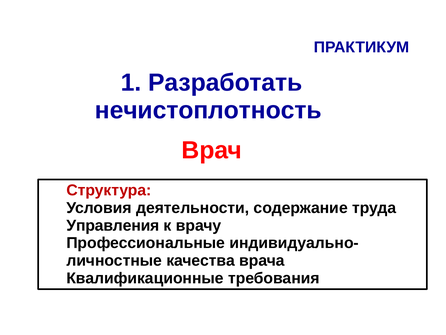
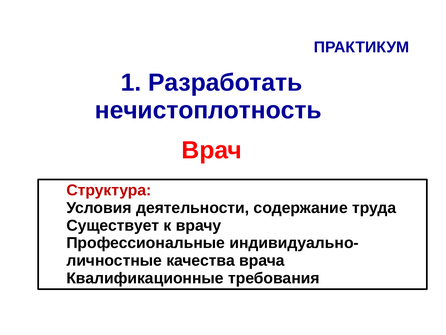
Управления: Управления -> Существует (113, 225)
